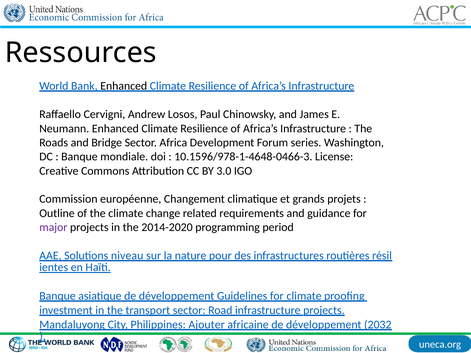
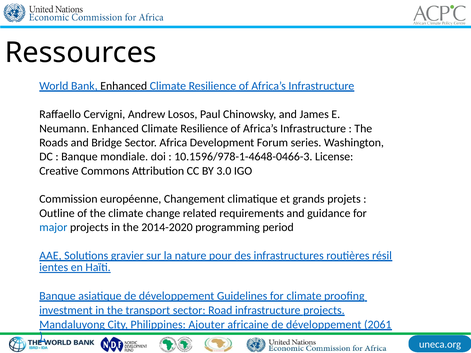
major colour: purple -> blue (53, 227)
niveau: niveau -> gravier (127, 256)
2032: 2032 -> 2061 (378, 325)
